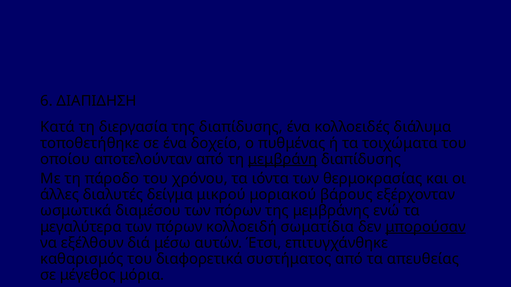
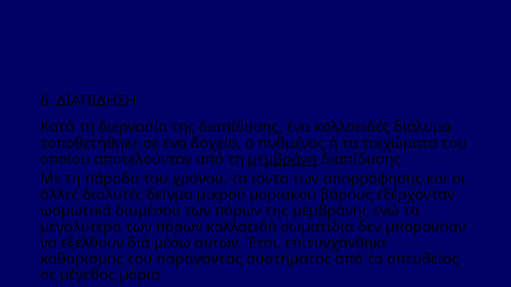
θερμοκρασίας: θερμοκρασίας -> απορρόφησης (373, 179)
μπορούσαν underline: present -> none (426, 227)
διαφορετικά: διαφορετικά -> παράγοντας (199, 259)
